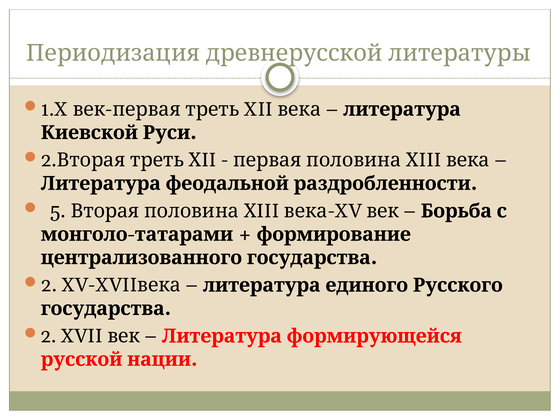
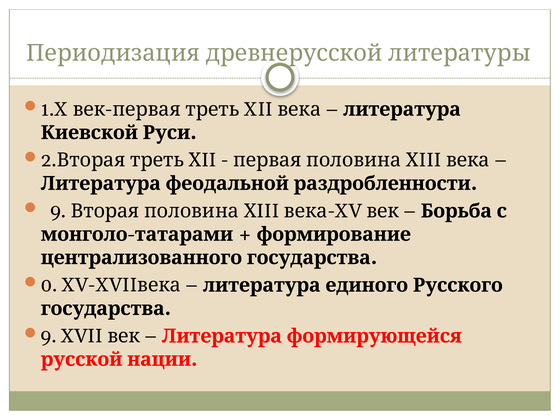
5: 5 -> 9 (58, 211)
2: 2 -> 0 (49, 285)
2: 2 -> 9 (49, 336)
